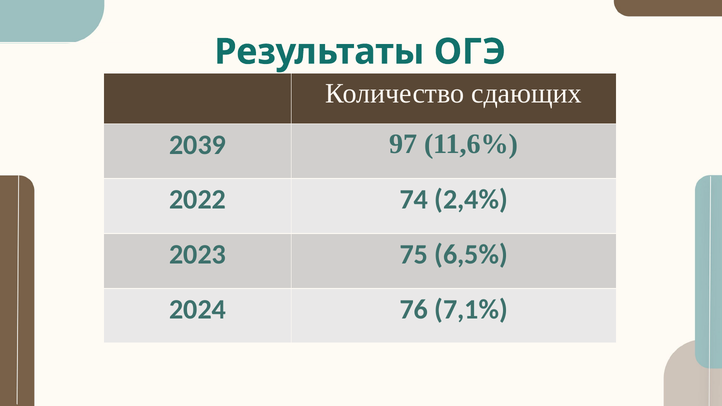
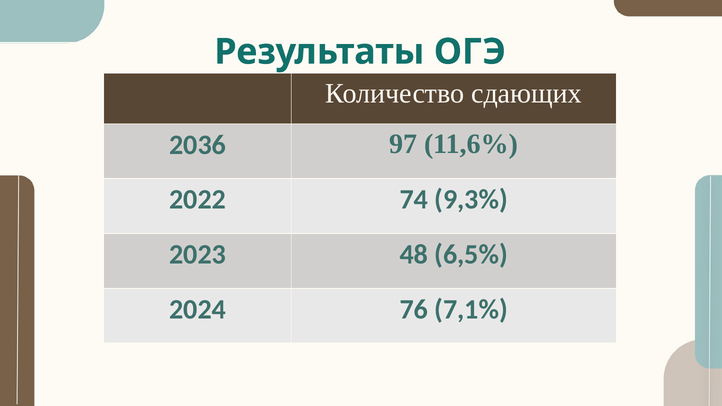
2039: 2039 -> 2036 (198, 145)
2,4%: 2,4% -> 9,3% (471, 200)
75: 75 -> 48 (414, 255)
